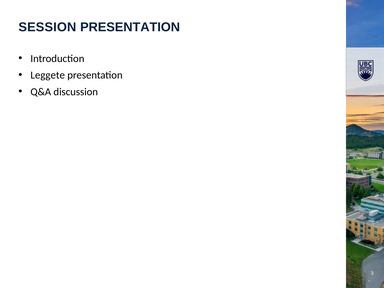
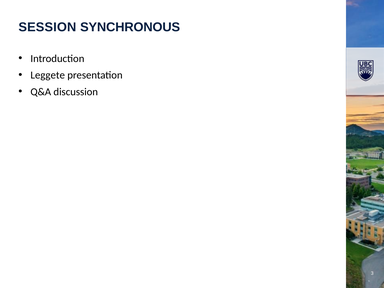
SESSION PRESENTATION: PRESENTATION -> SYNCHRONOUS (130, 27)
